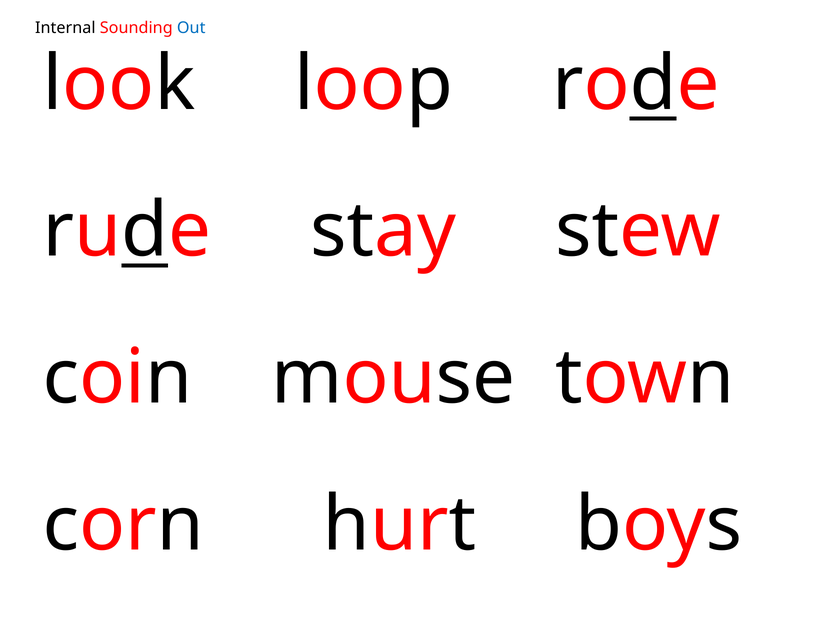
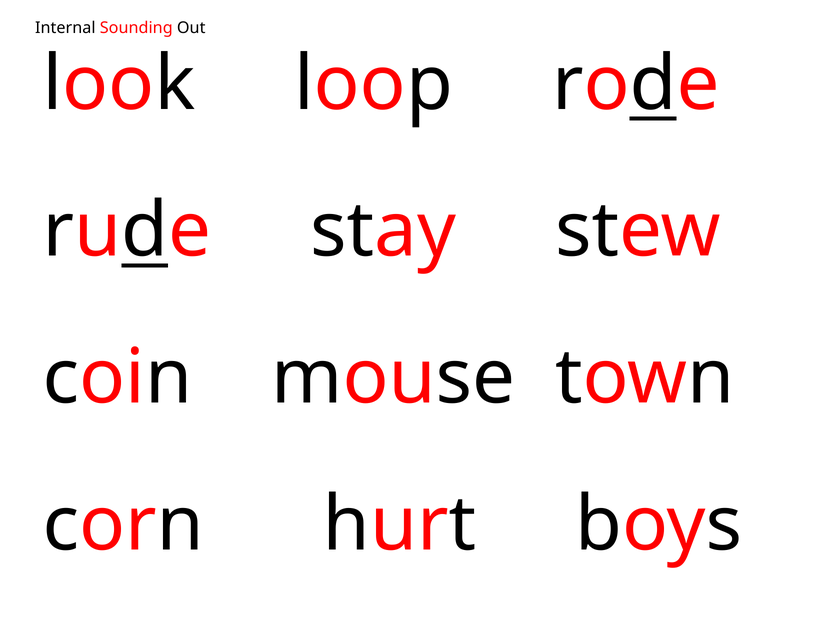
Out colour: blue -> black (191, 28)
